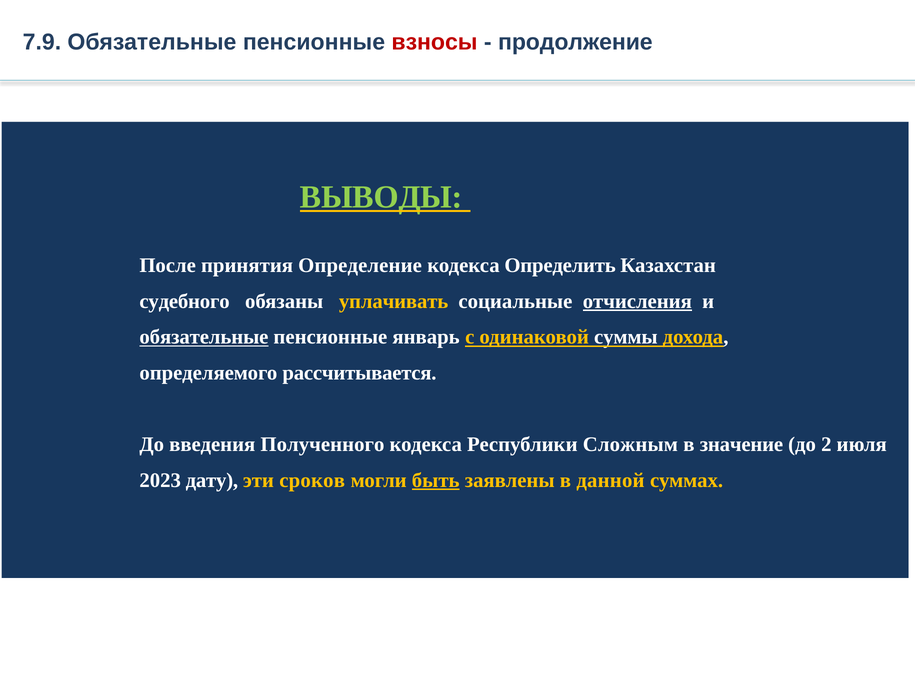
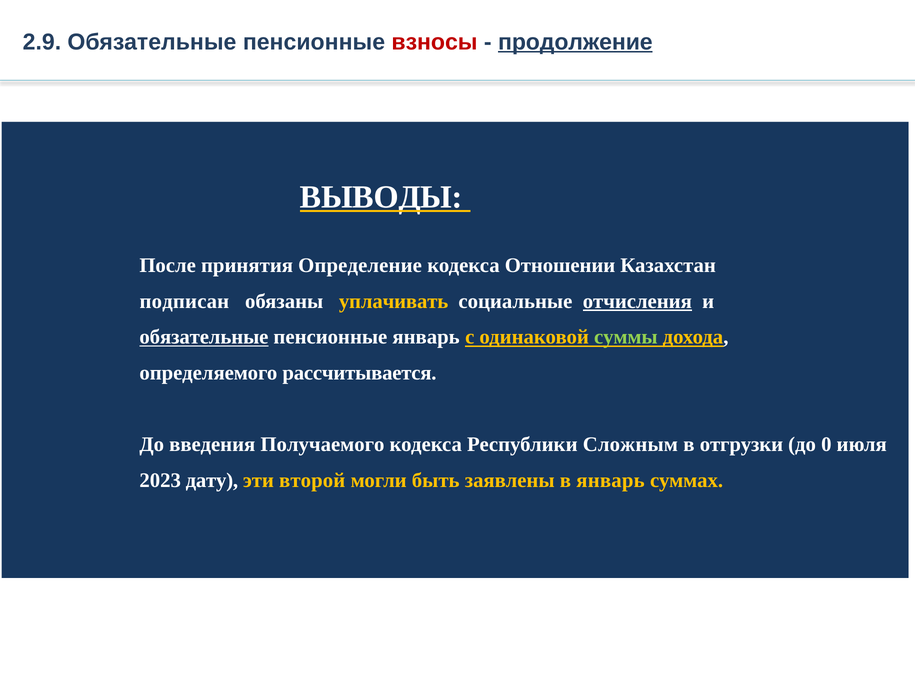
7.9: 7.9 -> 2.9 (42, 42)
продолжение underline: none -> present (575, 42)
ВЫВОДЫ colour: light green -> white (381, 197)
Определить: Определить -> Отношении (560, 266)
судебного: судебного -> подписан (184, 301)
суммы colour: white -> light green (626, 337)
Полученного: Полученного -> Получаемого (322, 445)
значение: значение -> отгрузки (741, 445)
2: 2 -> 0 (826, 445)
сроков: сроков -> второй (312, 481)
быть underline: present -> none (436, 481)
в данной: данной -> январь (610, 481)
